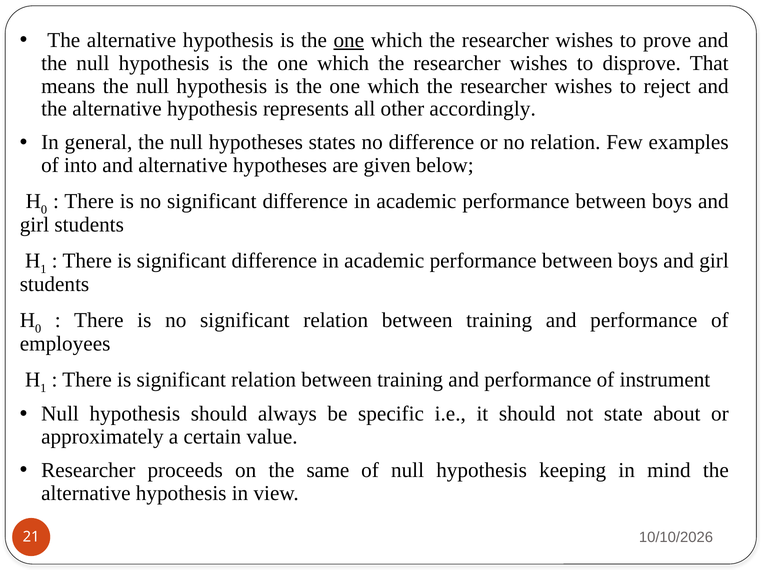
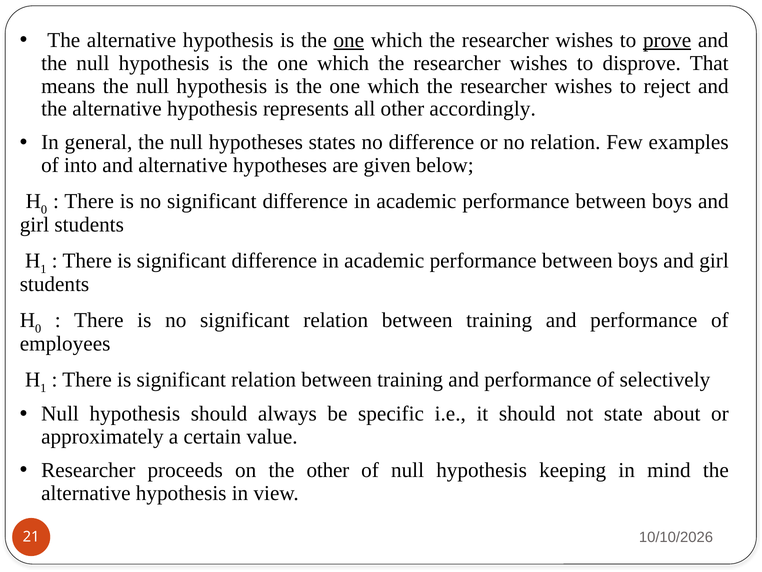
prove underline: none -> present (667, 40)
instrument: instrument -> selectively (665, 379)
the same: same -> other (328, 470)
